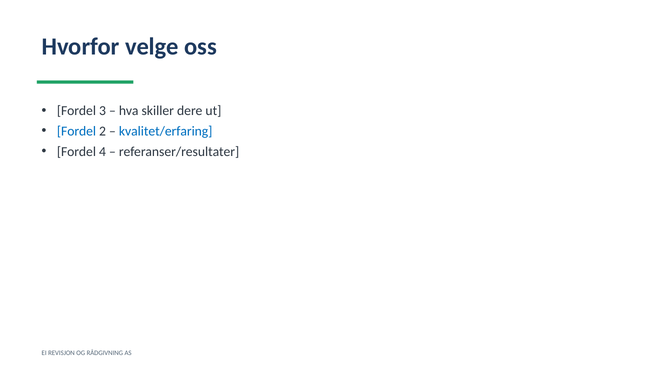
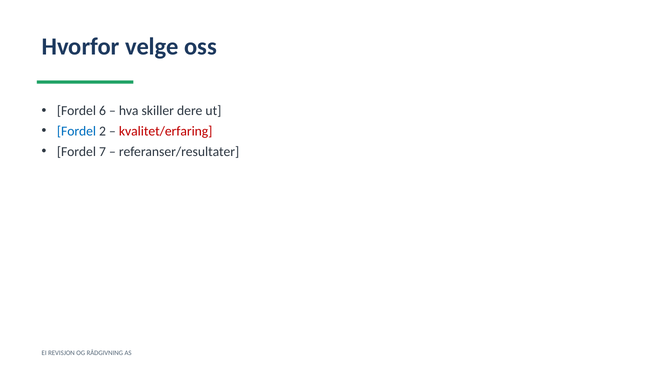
3: 3 -> 6 (103, 111)
kvalitet/erfaring colour: blue -> red (166, 131)
4: 4 -> 7 (103, 152)
